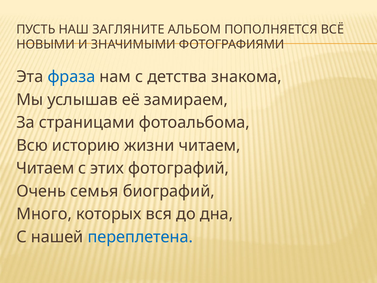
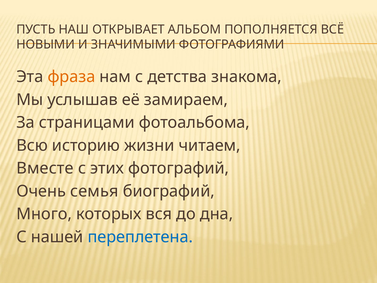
ЗАГЛЯНИТЕ: ЗАГЛЯНИТЕ -> ОТКРЫВАЕТ (128, 29)
фраза colour: blue -> orange (71, 77)
Читаем: Читаем -> Вместе (45, 168)
